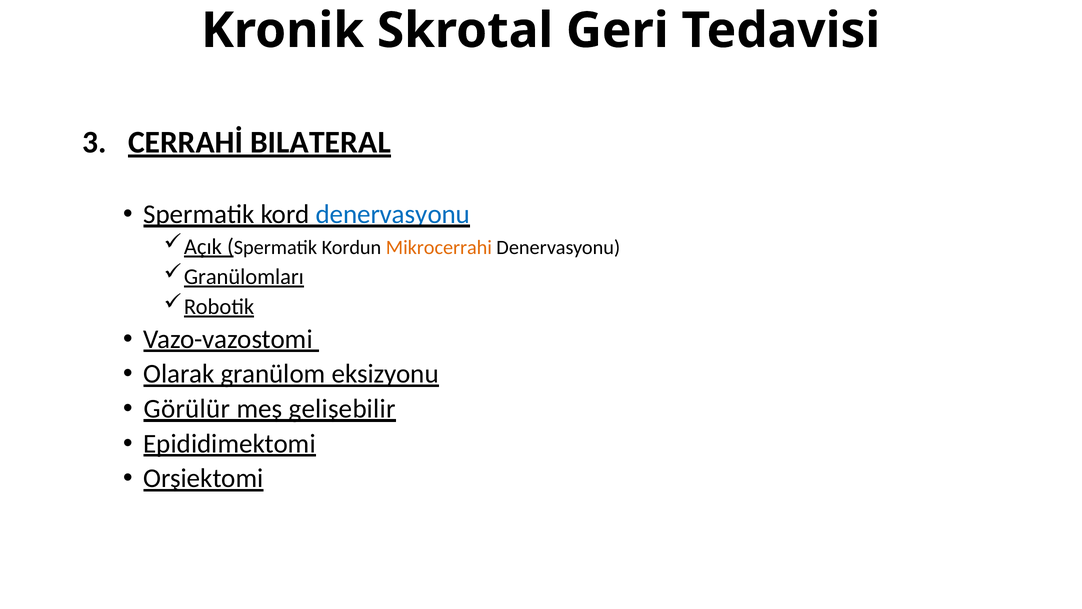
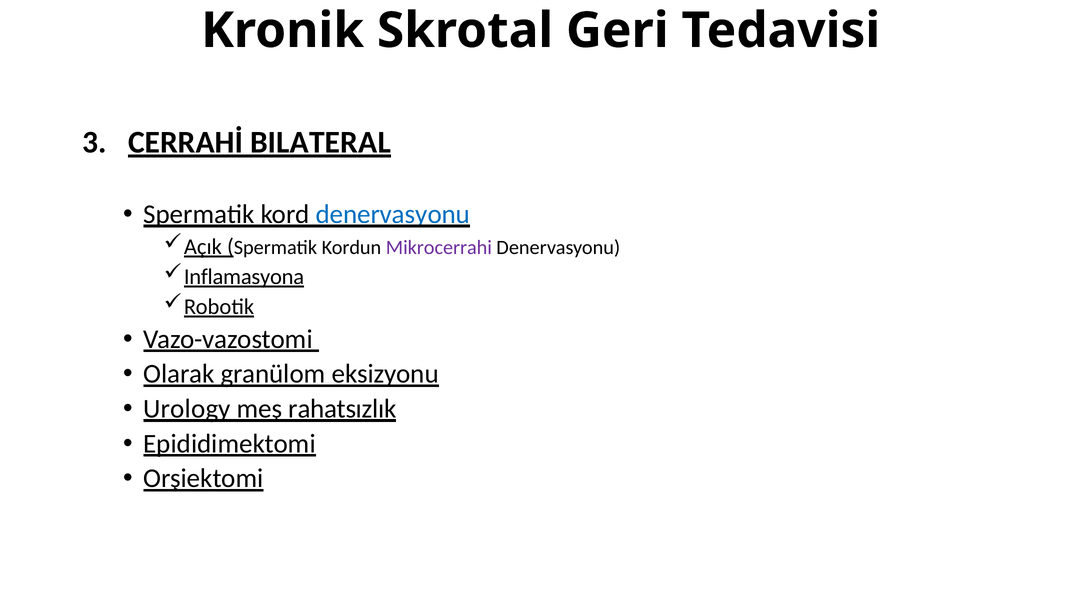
Mikrocerrahi colour: orange -> purple (439, 247)
Granülomları: Granülomları -> Inflamasyona (244, 277)
Görülür: Görülür -> Urology (187, 409)
gelişebilir: gelişebilir -> rahatsızlık (342, 409)
